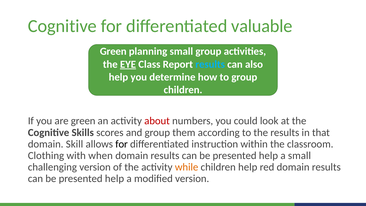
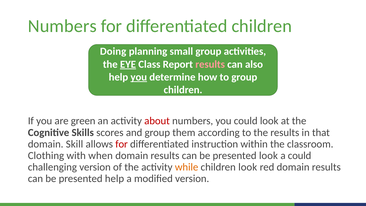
Cognitive: Cognitive -> Numbers (62, 26)
differentiated valuable: valuable -> children (262, 26)
Green: Green -> Doing (113, 51)
results colour: light blue -> pink (210, 64)
you underline: none -> present (139, 77)
for colour: black -> red (122, 144)
help: help -> look (268, 155)
a small: small -> could (300, 155)
children help: help -> look (248, 167)
